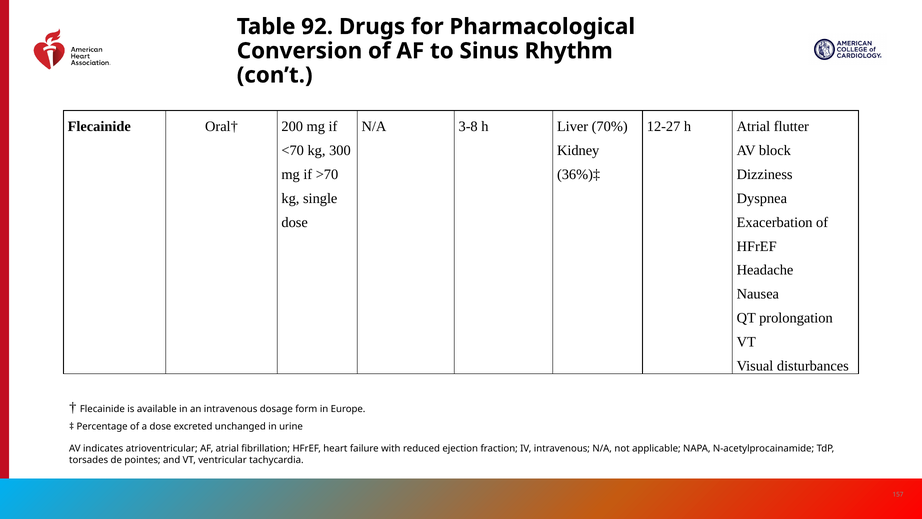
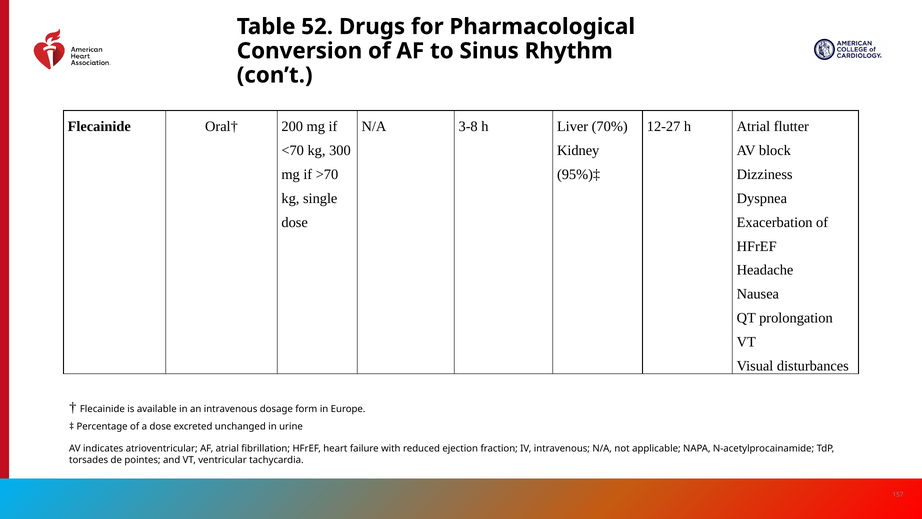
92: 92 -> 52 (317, 27)
36%)‡: 36%)‡ -> 95%)‡ (579, 174)
